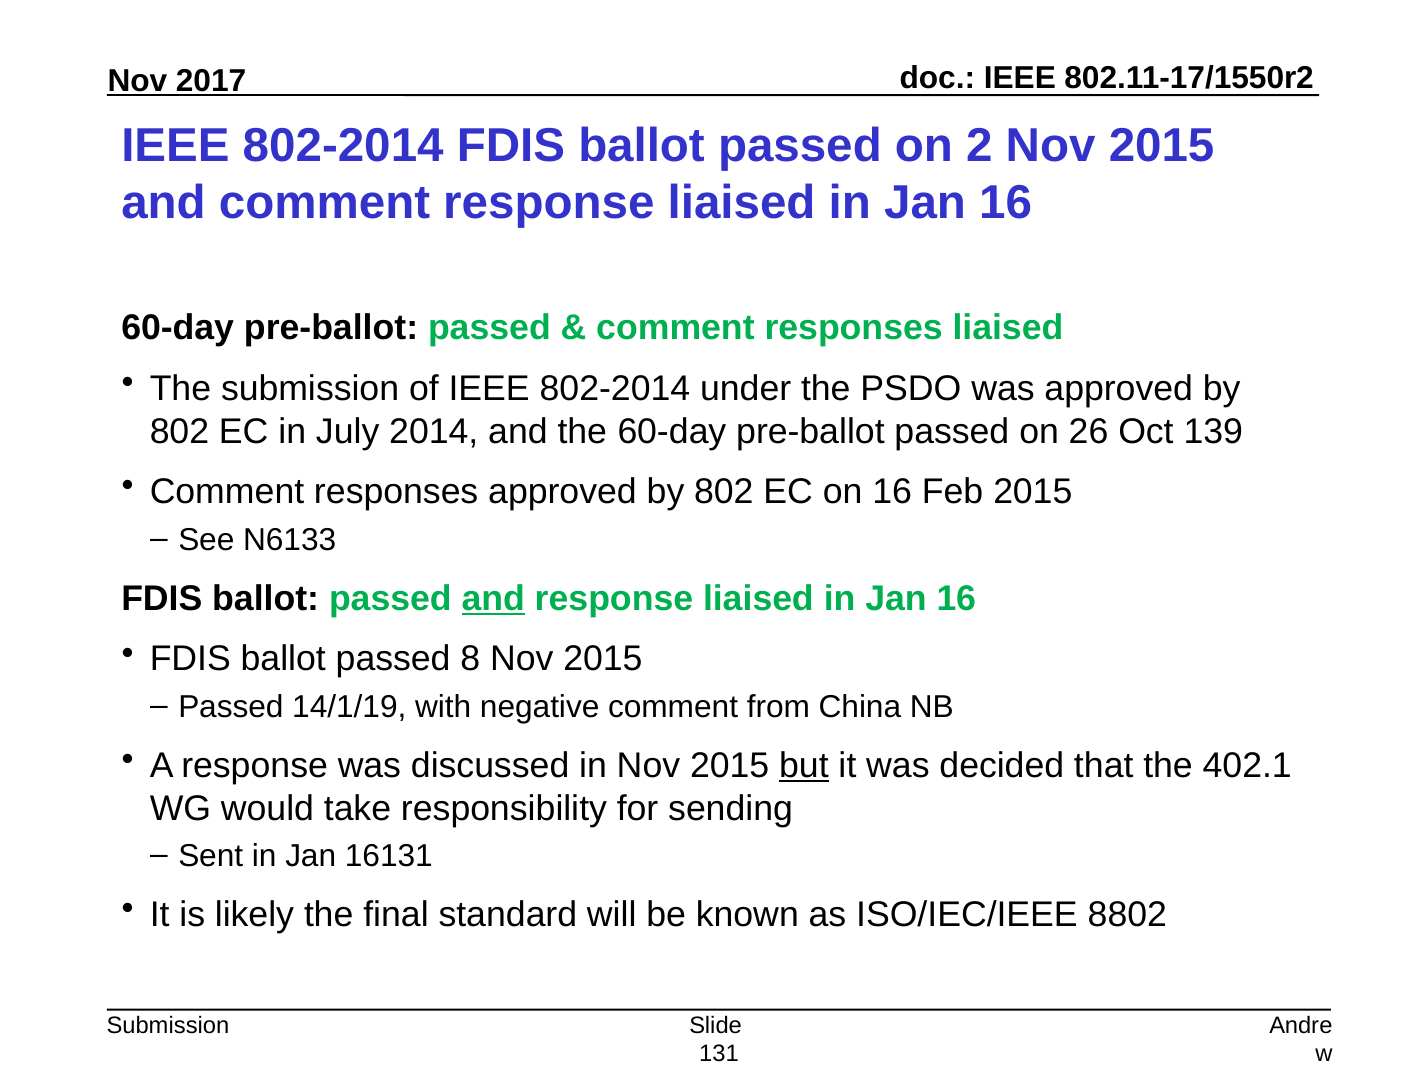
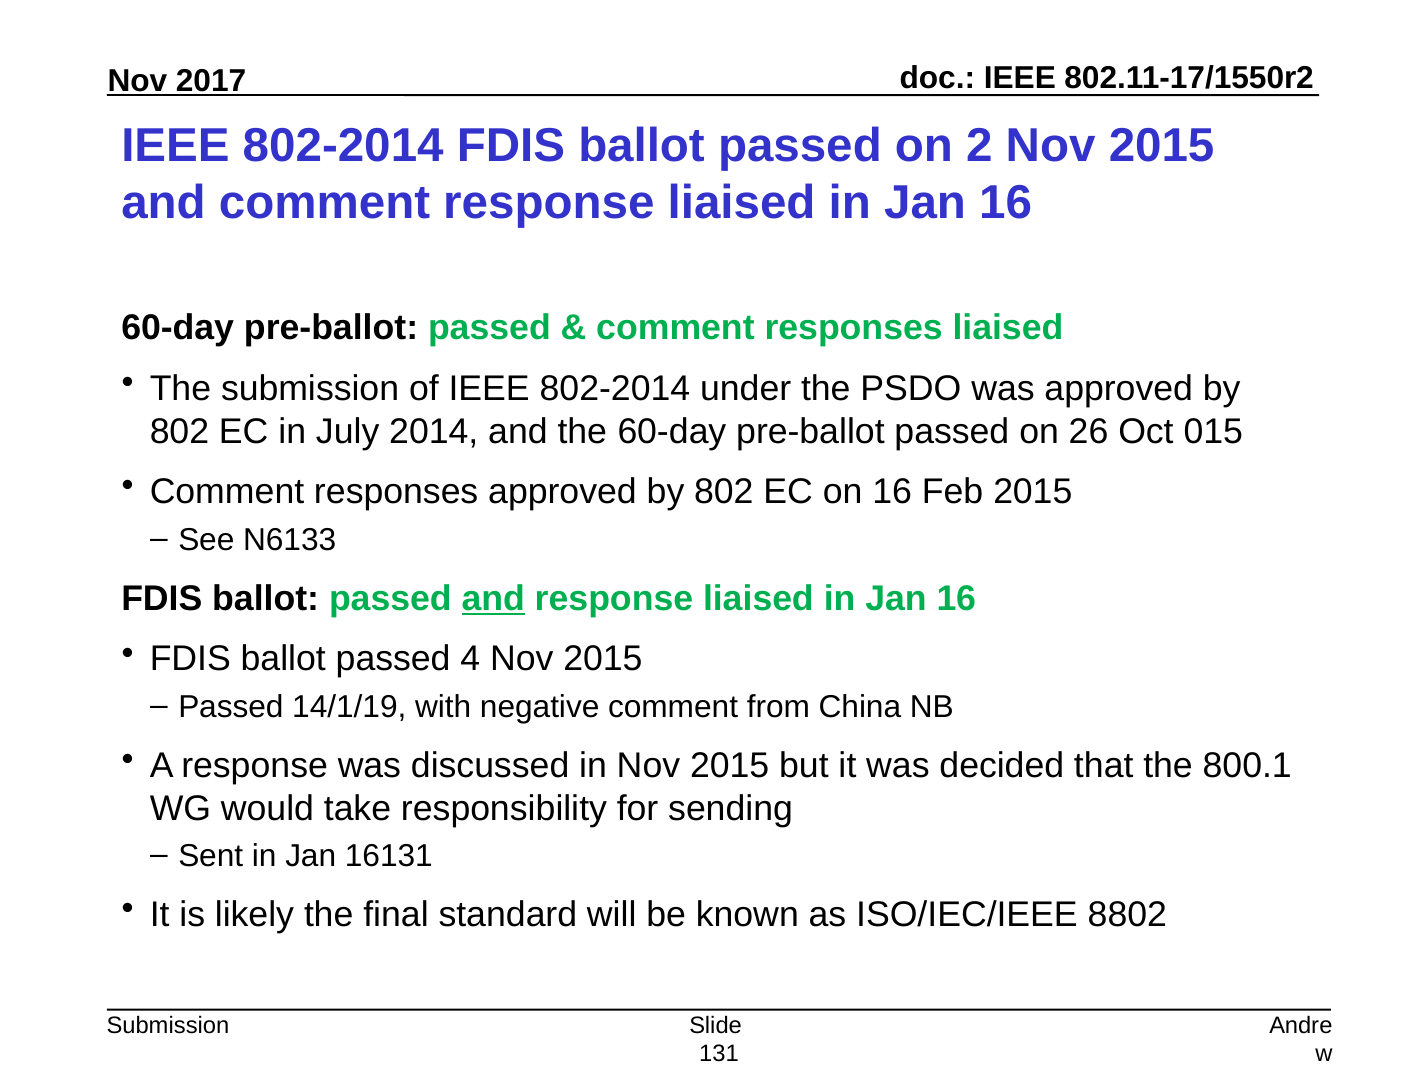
139: 139 -> 015 (1213, 432)
8: 8 -> 4 (470, 659)
but underline: present -> none (804, 766)
402.1: 402.1 -> 800.1 (1247, 766)
